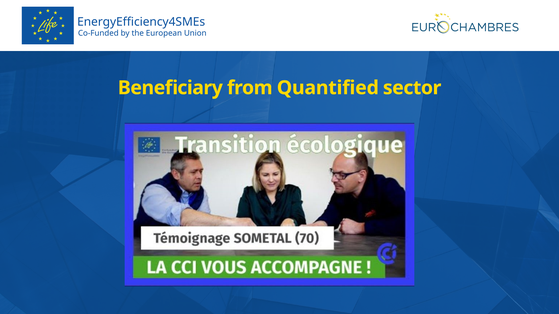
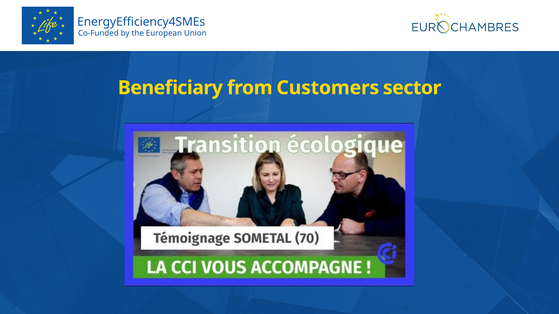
Quantified: Quantified -> Customers (328, 88)
